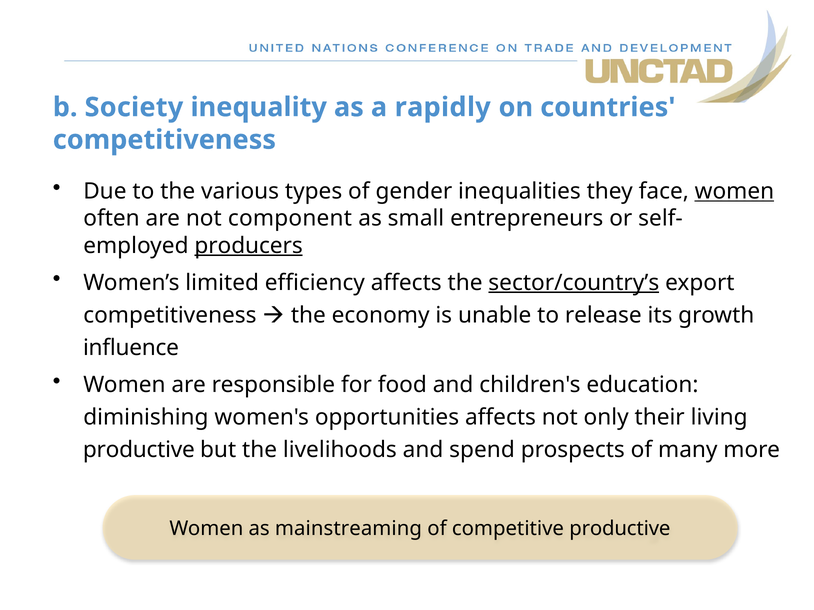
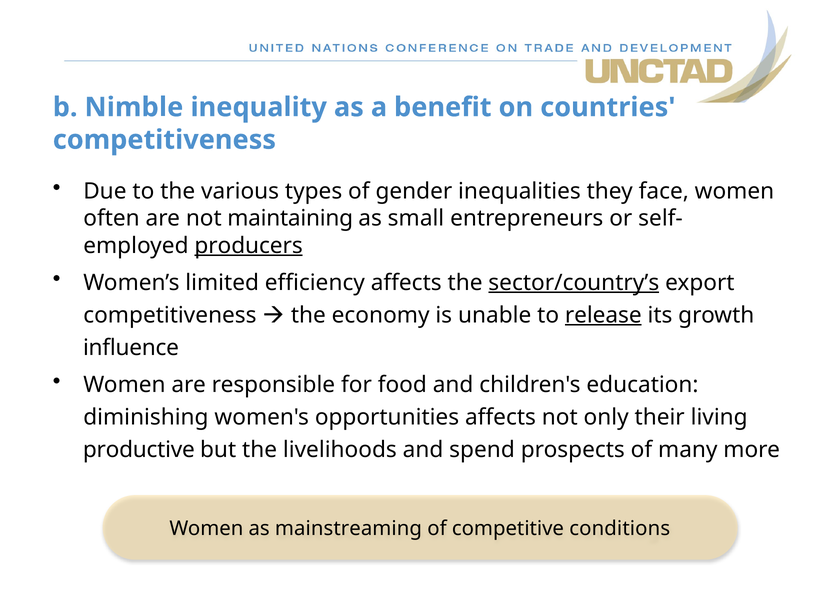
Society: Society -> Nimble (134, 107)
rapidly: rapidly -> benefit (443, 107)
women underline: present -> none (734, 191)
component: component -> maintaining (290, 219)
release underline: none -> present (603, 315)
competitive productive: productive -> conditions (620, 529)
